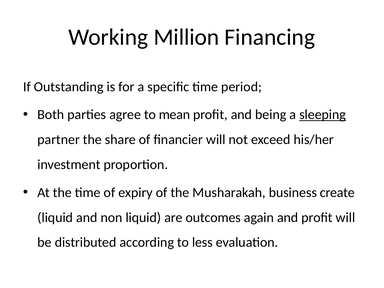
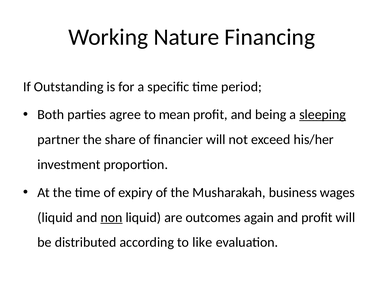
Million: Million -> Nature (186, 37)
create: create -> wages (337, 192)
non underline: none -> present (111, 217)
less: less -> like (202, 242)
